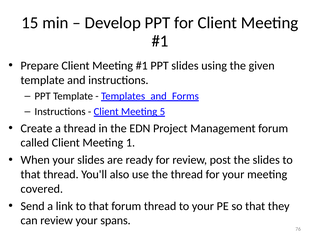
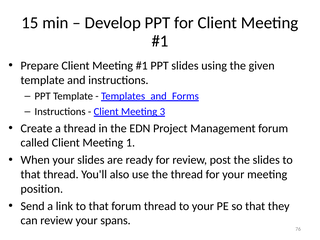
5: 5 -> 3 (162, 112)
covered: covered -> position (42, 189)
